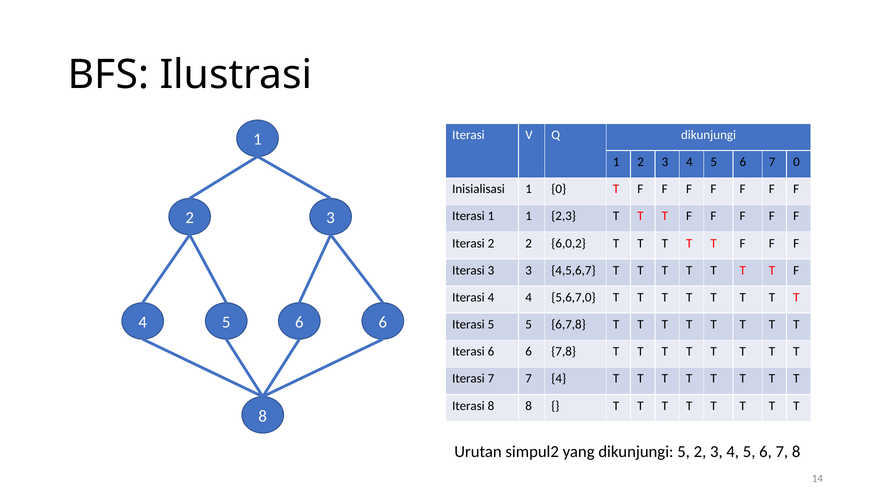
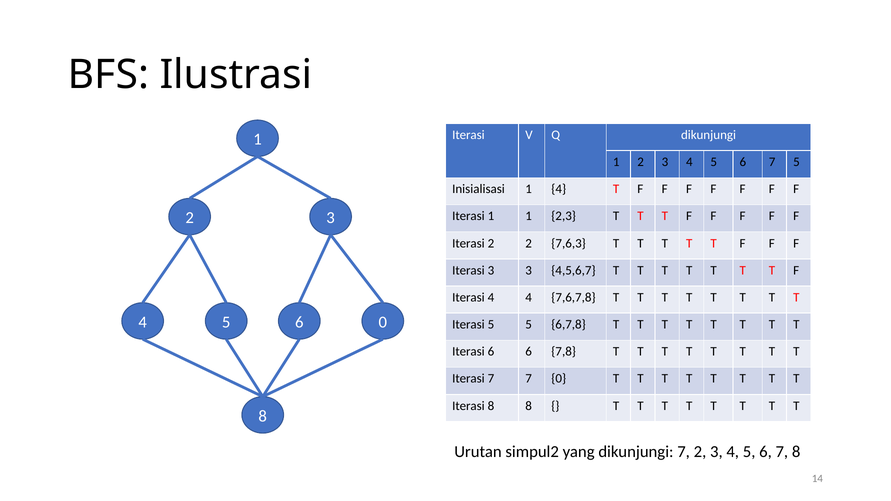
7 0: 0 -> 5 (796, 162)
1 0: 0 -> 4 (559, 189)
6,0,2: 6,0,2 -> 7,6,3 (569, 243)
5,6,7,0: 5,6,7,0 -> 7,6,7,8 (573, 298)
5 6 6: 6 -> 0 (383, 322)
7 4: 4 -> 0 (559, 379)
dikunjungi 5: 5 -> 7 (684, 452)
